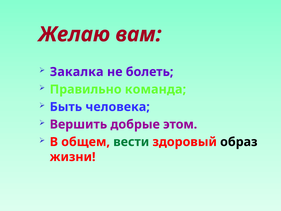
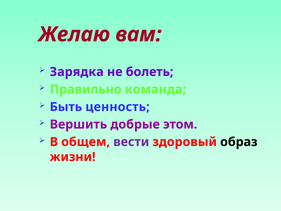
Закалка: Закалка -> Зарядка (77, 72)
человека: человека -> ценность (118, 107)
вести colour: green -> purple (131, 142)
